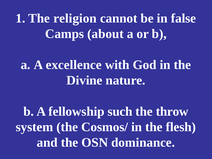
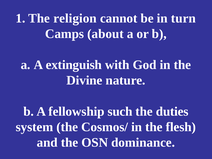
false: false -> turn (183, 18)
excellence: excellence -> extinguish (74, 65)
throw: throw -> duties (172, 111)
